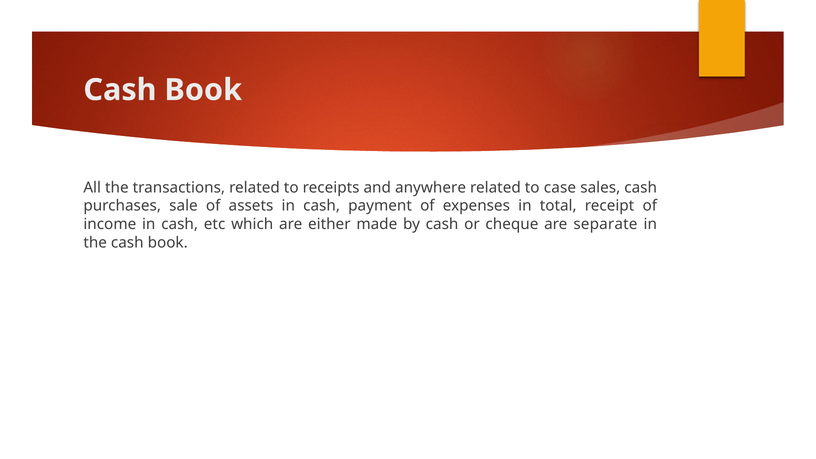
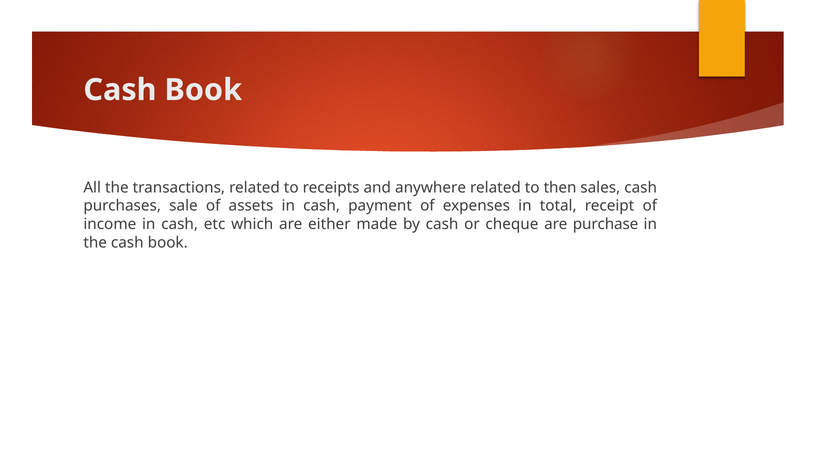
case: case -> then (560, 188)
separate: separate -> purchase (606, 224)
